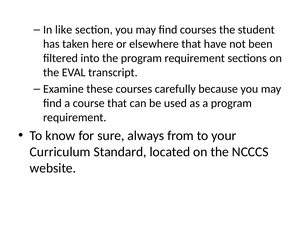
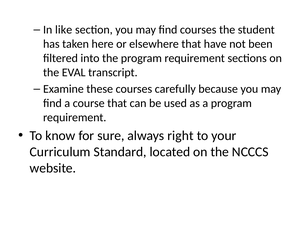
from: from -> right (180, 135)
